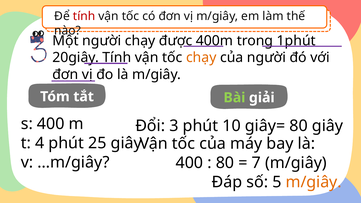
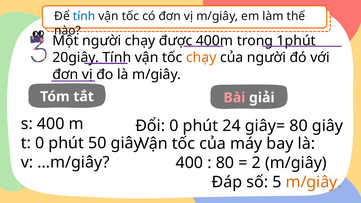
tính colour: red -> blue (84, 16)
Bài colour: light green -> pink (234, 98)
Đổi 3: 3 -> 0 (174, 126)
10: 10 -> 24 (232, 126)
t 4: 4 -> 0 (40, 143)
25: 25 -> 50 (97, 143)
7: 7 -> 2 (256, 163)
